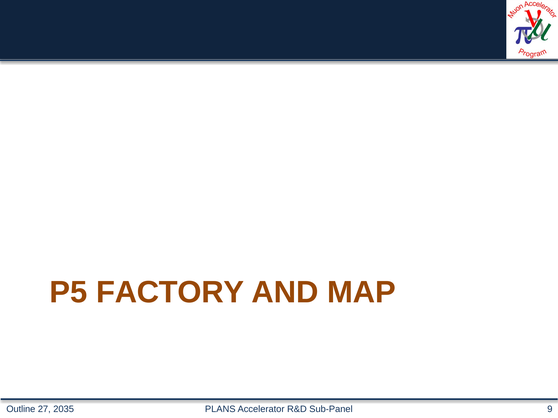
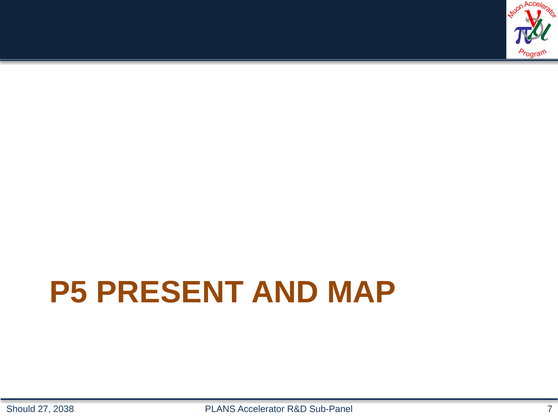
FACTORY: FACTORY -> PRESENT (170, 292)
Outline: Outline -> Should (21, 410)
2035: 2035 -> 2038 (64, 410)
9: 9 -> 7 (550, 410)
